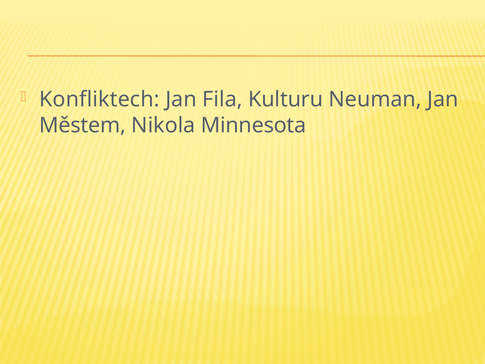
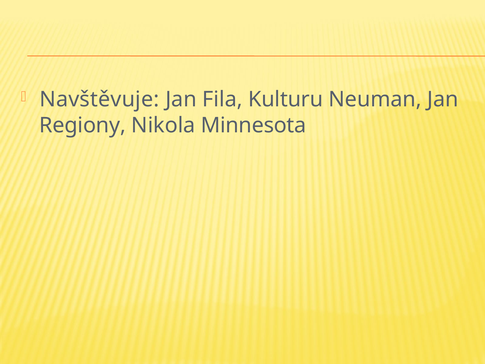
Konfliktech: Konfliktech -> Navštěvuje (99, 99)
Městem: Městem -> Regiony (82, 125)
